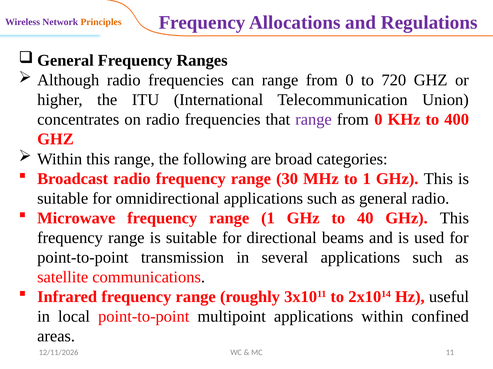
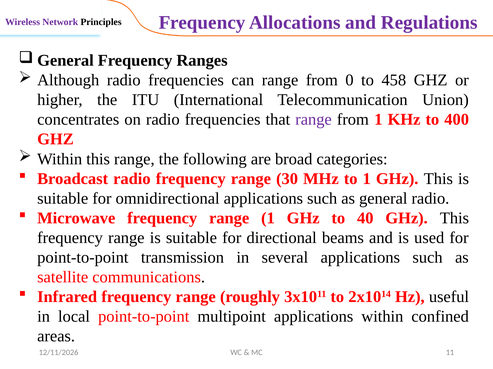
Principles colour: orange -> black (101, 22)
720: 720 -> 458 (394, 80)
0: 0 -> 1 (378, 120)
